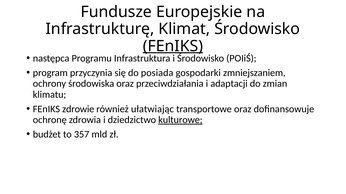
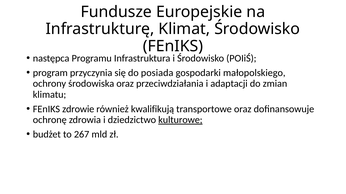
FEnIKS underline: present -> none (173, 46)
zmniejszaniem: zmniejszaniem -> małopolskiego (254, 73)
ułatwiając: ułatwiając -> kwalifikują (152, 109)
357: 357 -> 267 (82, 135)
